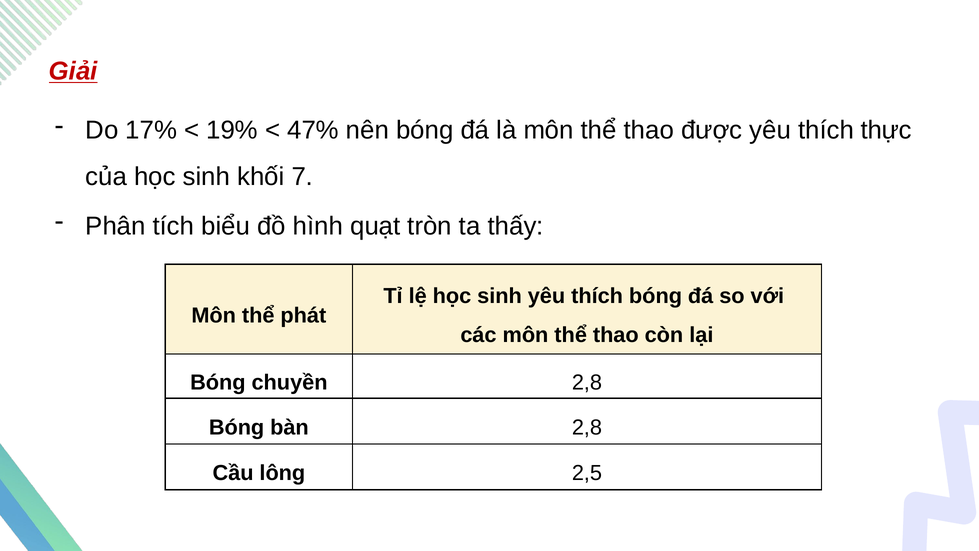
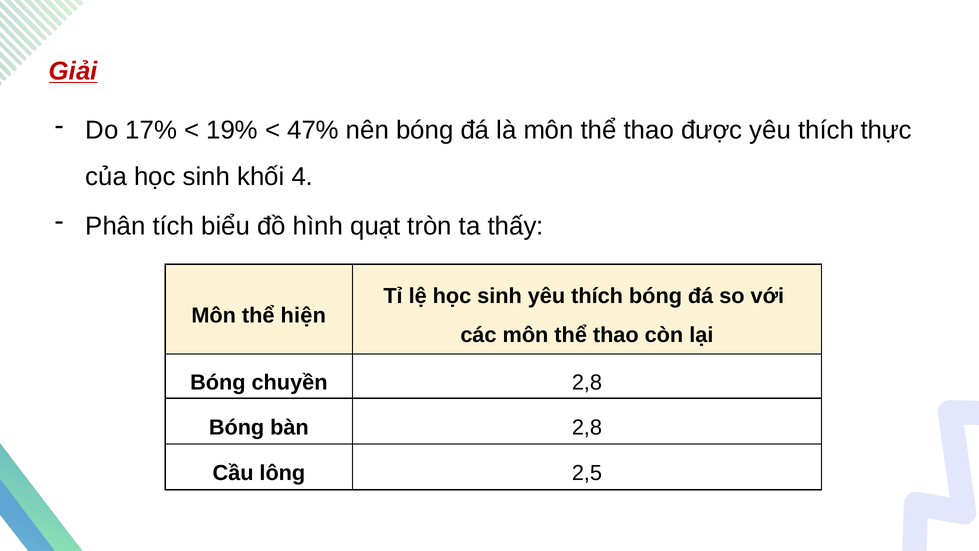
7: 7 -> 4 (302, 177)
phát: phát -> hiện (303, 315)
